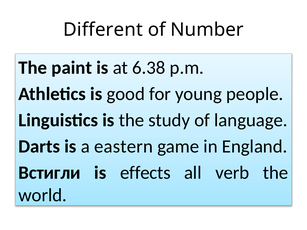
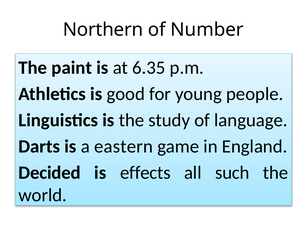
Different: Different -> Northern (103, 30)
6.38: 6.38 -> 6.35 (149, 68)
Встигли: Встигли -> Decided (50, 173)
verb: verb -> such (232, 173)
